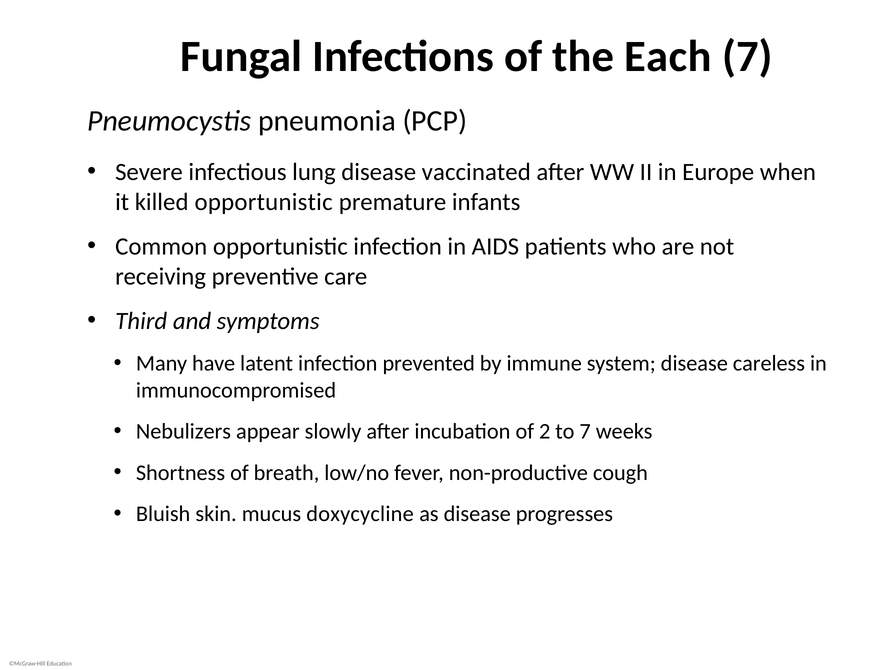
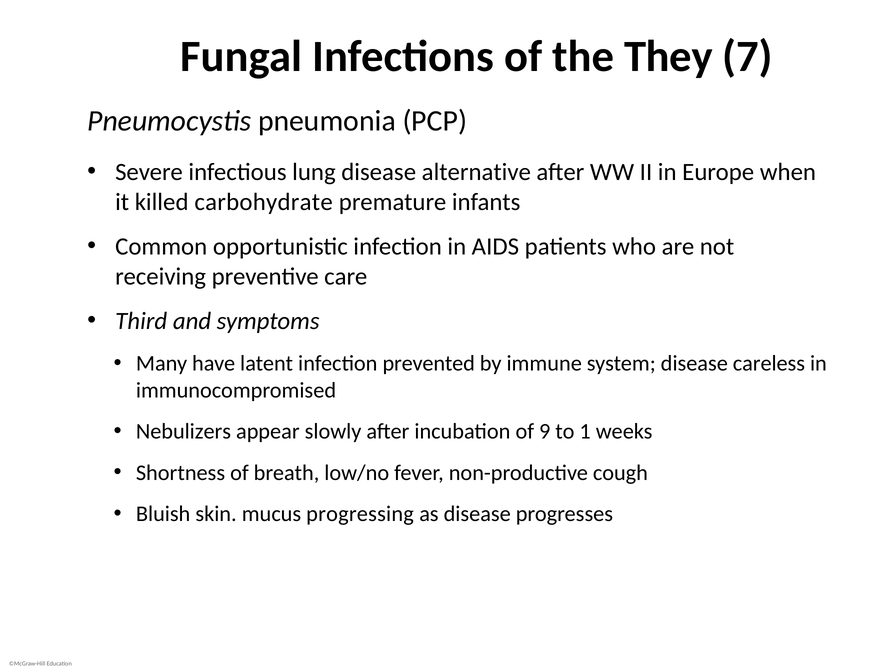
Each: Each -> They (668, 57)
vaccinated: vaccinated -> alternative (476, 172)
killed opportunistic: opportunistic -> carbohydrate (264, 202)
2: 2 -> 9 (545, 431)
to 7: 7 -> 1 (585, 431)
doxycycline: doxycycline -> progressing (360, 514)
